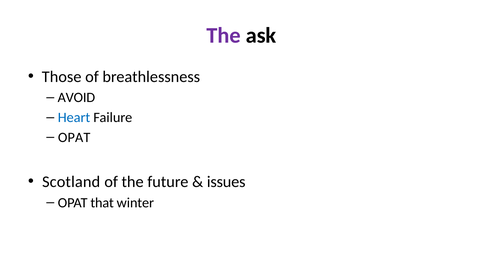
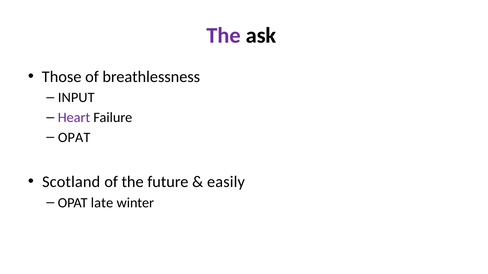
AVOID: AVOID -> INPUT (76, 98)
Heart colour: blue -> purple (74, 118)
issues: issues -> easily (226, 182)
that: that -> late (102, 203)
